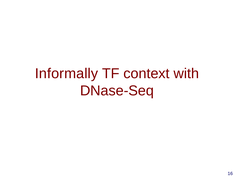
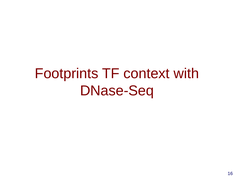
Informally: Informally -> Footprints (67, 73)
